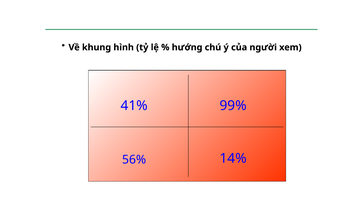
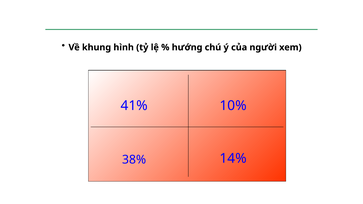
99%: 99% -> 10% (233, 106)
56%: 56% -> 38% (134, 160)
